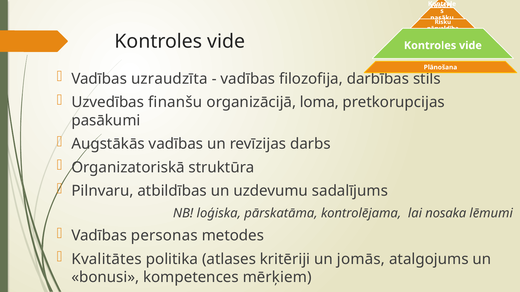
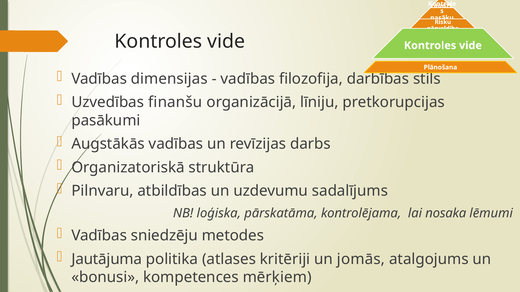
uzraudzīta: uzraudzīta -> dimensijas (169, 79)
loma: loma -> līniju (319, 102)
personas: personas -> sniedzēju (164, 236)
Kvalitātes: Kvalitātes -> Jautājuma (107, 260)
